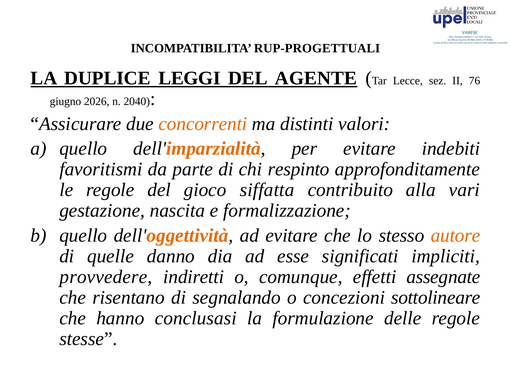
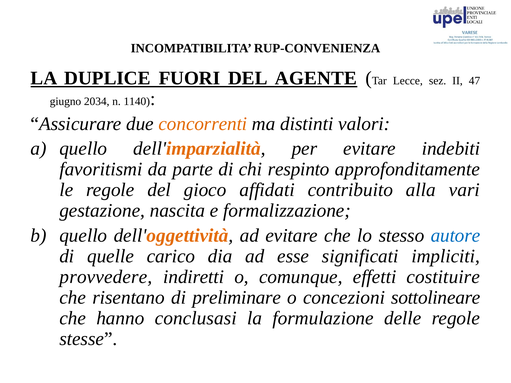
RUP-PROGETTUALI: RUP-PROGETTUALI -> RUP-CONVENIENZA (317, 48)
LEGGI: LEGGI -> FUORI (189, 78)
76: 76 -> 47 (475, 81)
2026: 2026 -> 2034 (97, 102)
2040: 2040 -> 1140 (137, 102)
siffatta: siffatta -> affidati (267, 190)
autore colour: orange -> blue (456, 236)
danno: danno -> carico (171, 256)
assegnate: assegnate -> costituire (443, 277)
segnalando: segnalando -> preliminare (237, 298)
